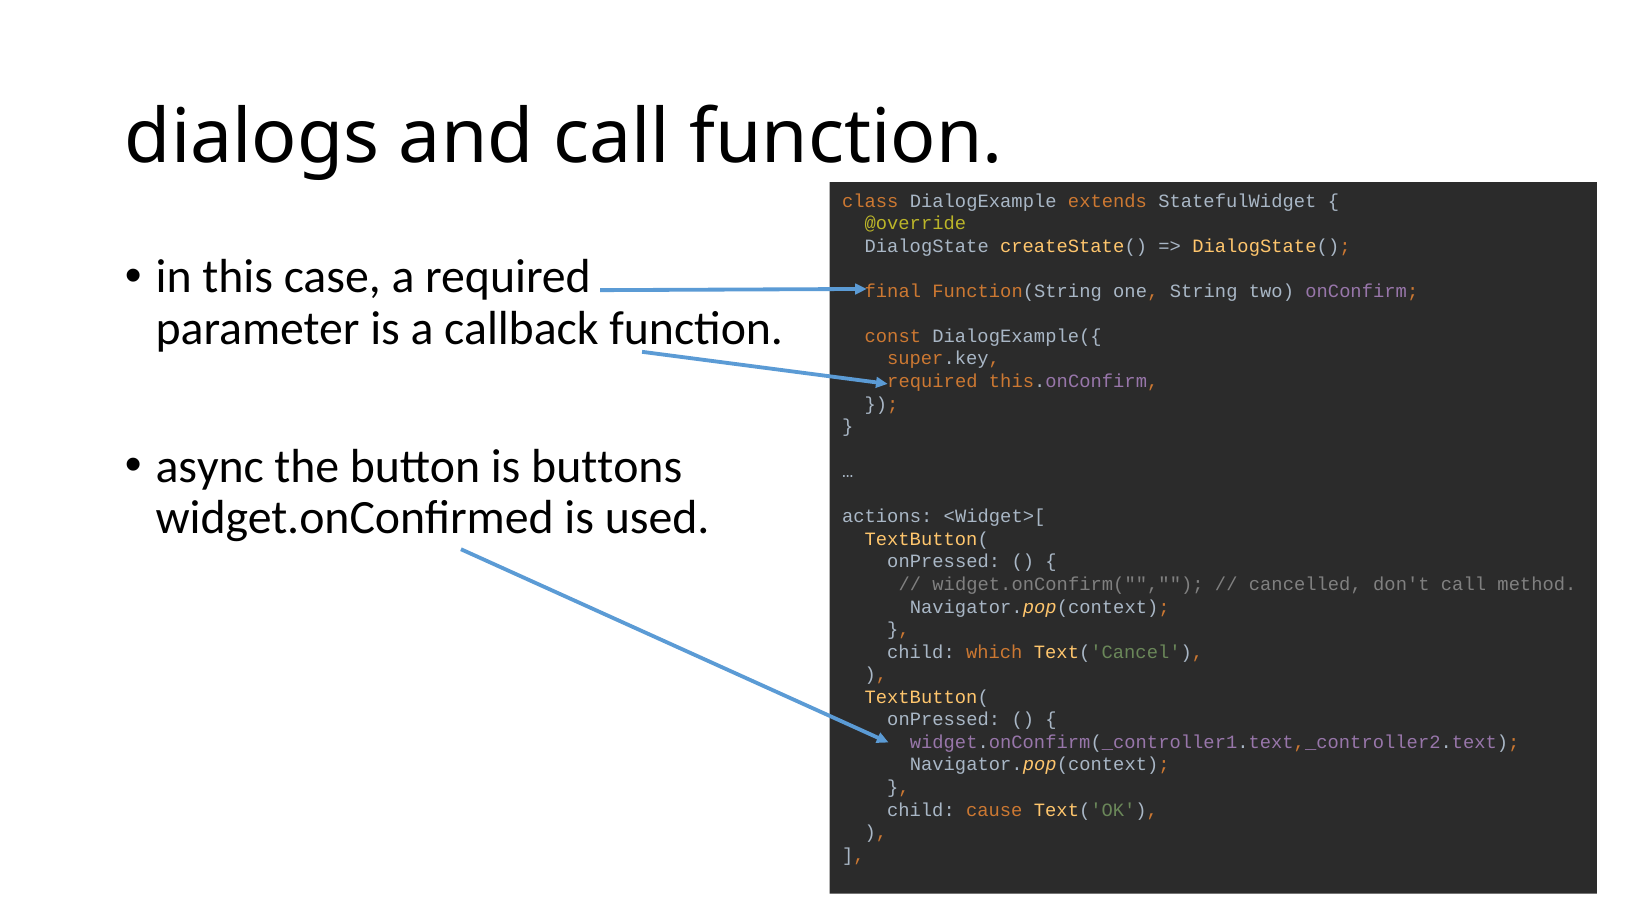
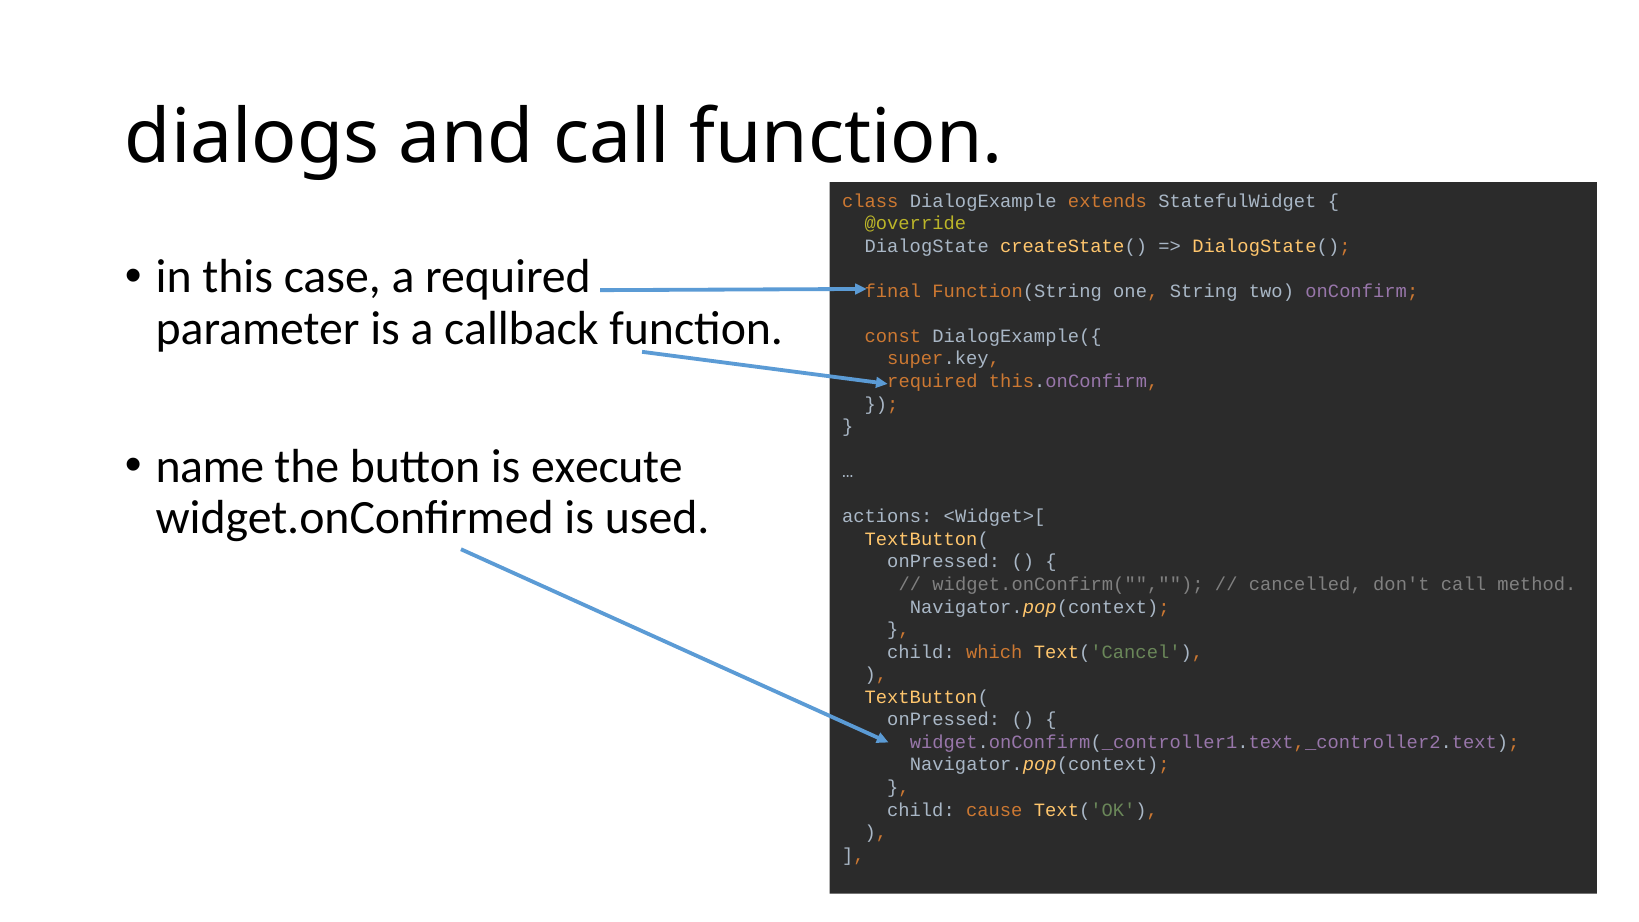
async: async -> name (210, 466)
buttons: buttons -> execute (607, 466)
